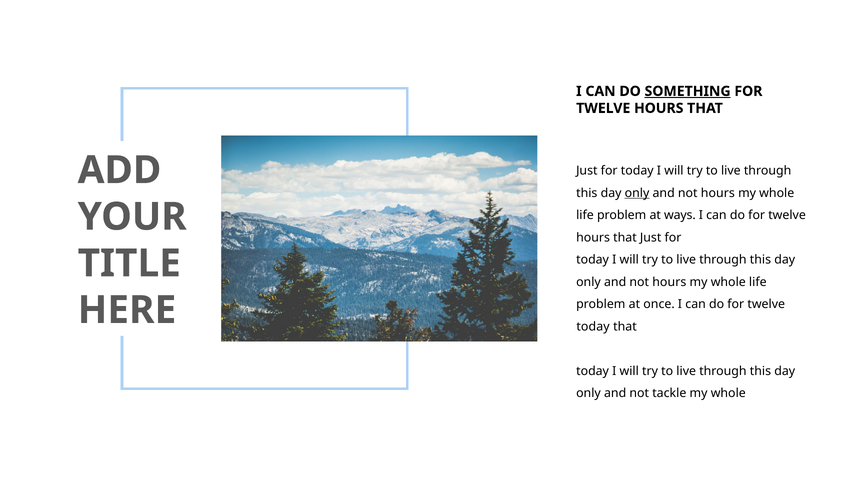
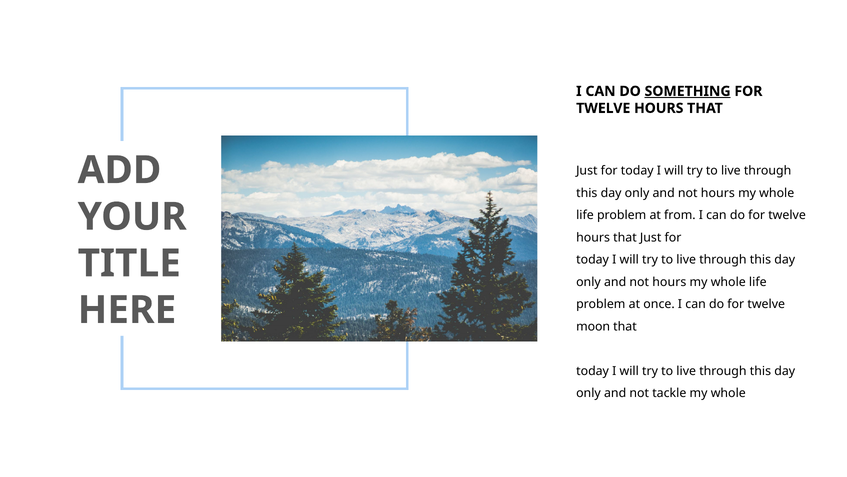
only underline: present -> none (637, 193)
ways: ways -> from (680, 215)
today: today -> moon (593, 326)
